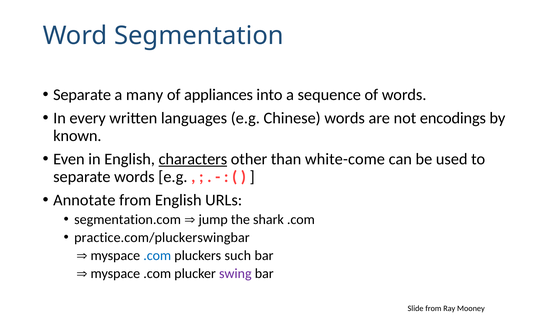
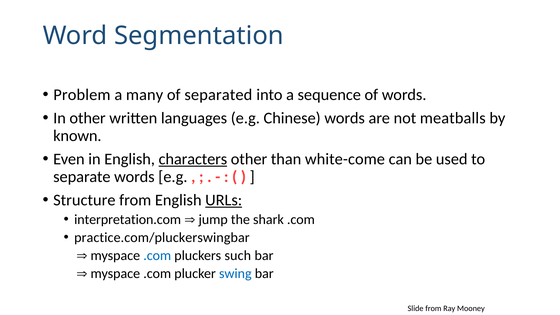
Separate: Separate -> Problem (82, 95)
appliances: appliances -> separated (218, 95)
In every: every -> other (88, 118)
encodings: encodings -> meatballs (453, 118)
Annotate: Annotate -> Structure (84, 200)
URLs underline: none -> present (224, 200)
segmentation.com: segmentation.com -> interpretation.com (128, 220)
swing colour: purple -> blue (235, 274)
